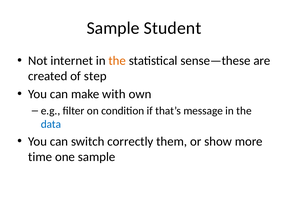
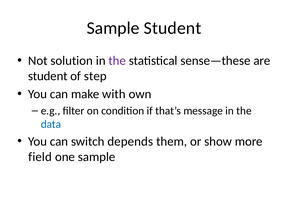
internet: internet -> solution (72, 61)
the colour: orange -> purple (117, 61)
created: created -> student (48, 76)
correctly: correctly -> depends (130, 141)
time: time -> field (40, 157)
